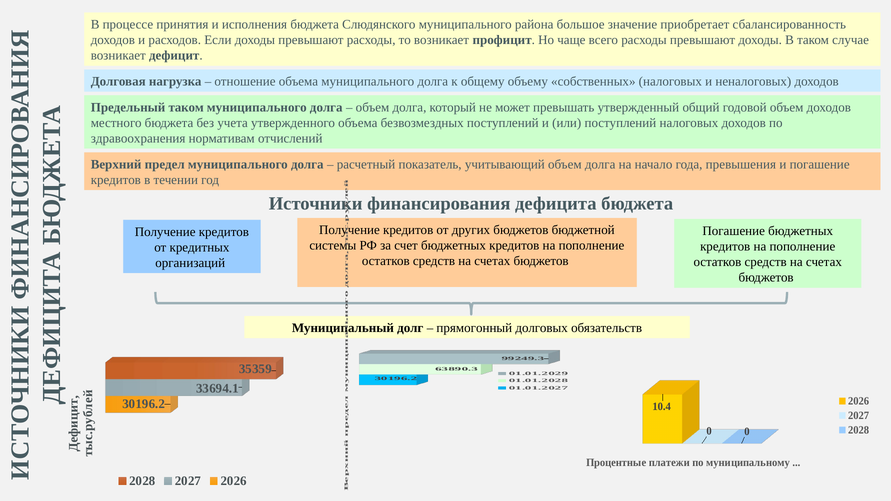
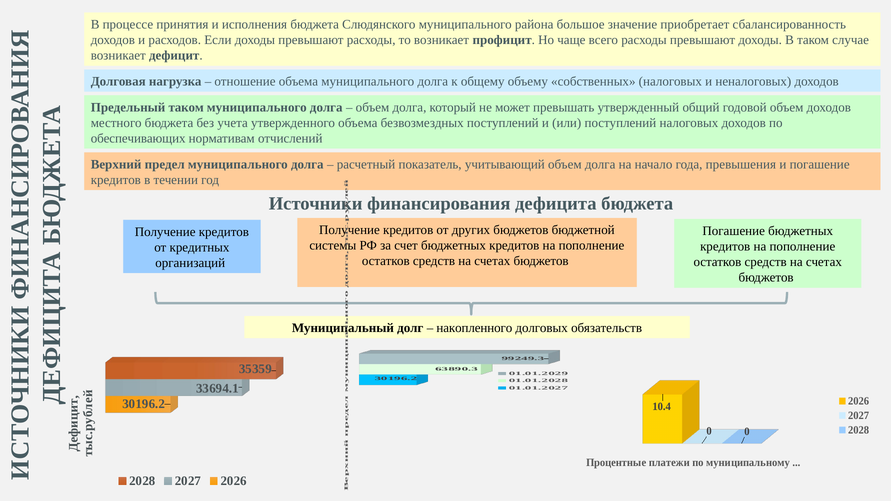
здравоохранения: здравоохранения -> обеспечивающих (138, 138)
прямогонный: прямогонный -> накопленного (474, 328)
